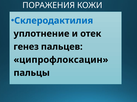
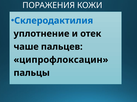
генез: генез -> чаше (26, 47)
